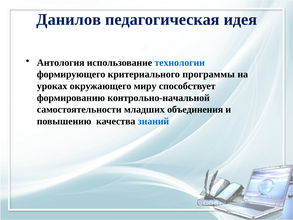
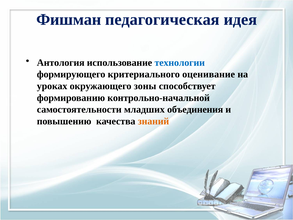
Данилов: Данилов -> Фишман (69, 19)
программы: программы -> оценивание (209, 74)
миру: миру -> зоны (145, 86)
знаний colour: blue -> orange (153, 121)
